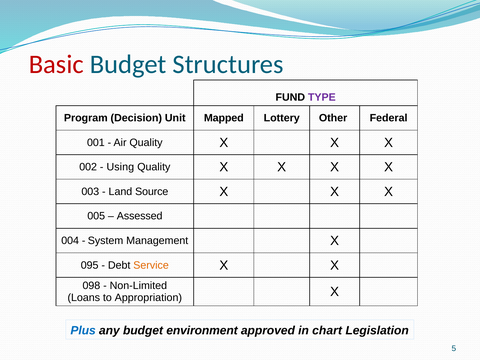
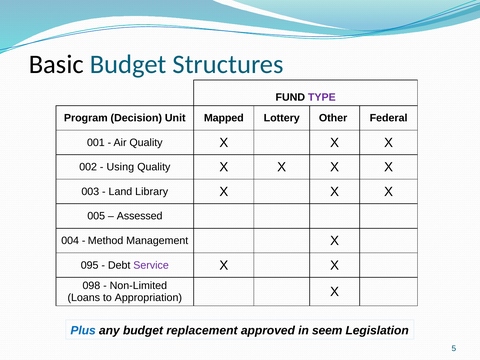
Basic colour: red -> black (56, 64)
Source: Source -> Library (152, 192)
System: System -> Method (106, 241)
Service colour: orange -> purple (151, 265)
environment: environment -> replacement (202, 330)
chart: chart -> seem (327, 330)
